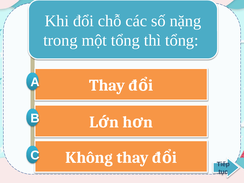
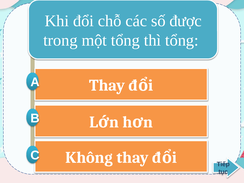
nặng: nặng -> được (186, 21)
